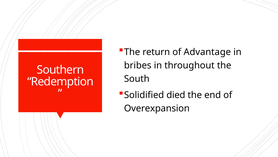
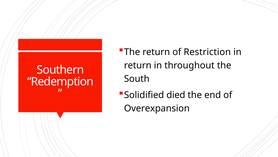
Advantage: Advantage -> Restriction (207, 52)
bribes: bribes -> return (138, 65)
